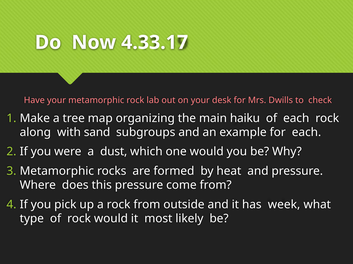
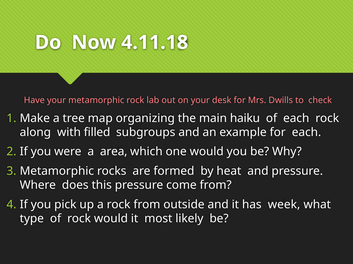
4.33.17: 4.33.17 -> 4.11.18 (155, 43)
sand: sand -> filled (97, 133)
dust: dust -> area (114, 152)
